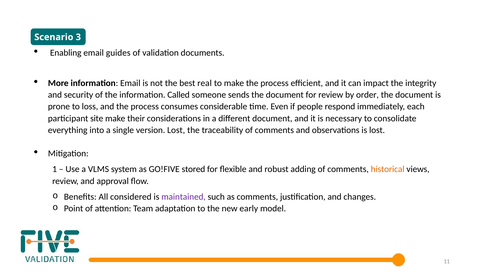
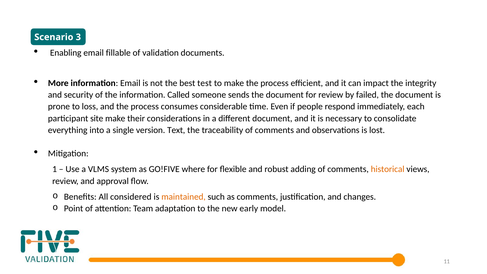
guides: guides -> fillable (118, 53)
real: real -> test (205, 83)
order: order -> failed (367, 95)
version Lost: Lost -> Text (176, 130)
stored: stored -> where (193, 169)
maintained colour: purple -> orange (184, 197)
